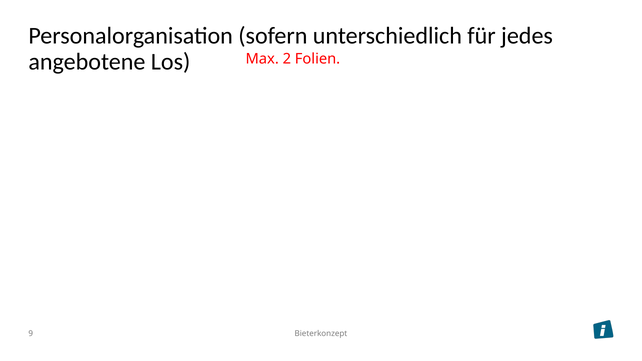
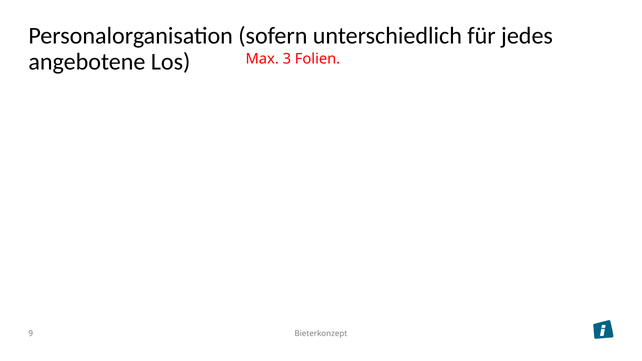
2: 2 -> 3 (287, 59)
